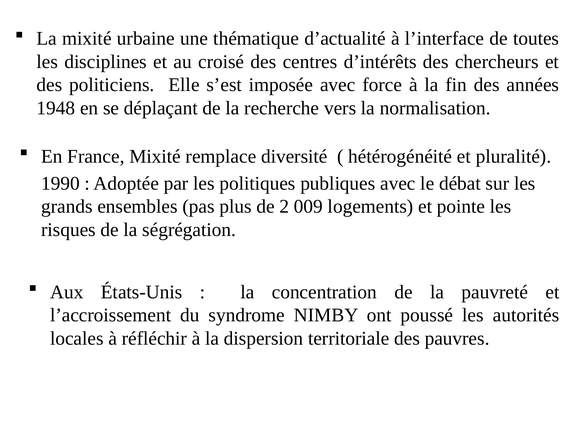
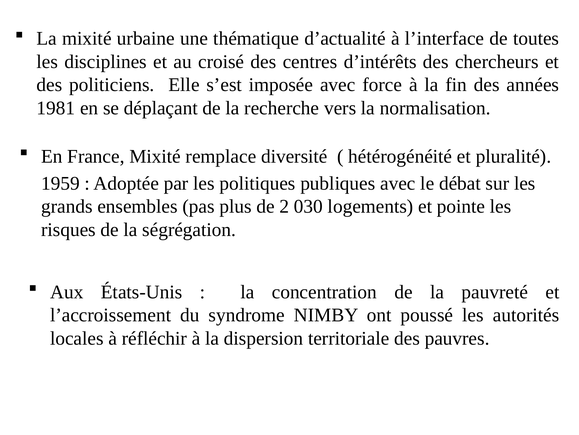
1948: 1948 -> 1981 (56, 108)
1990: 1990 -> 1959 (60, 183)
009: 009 -> 030 (308, 206)
